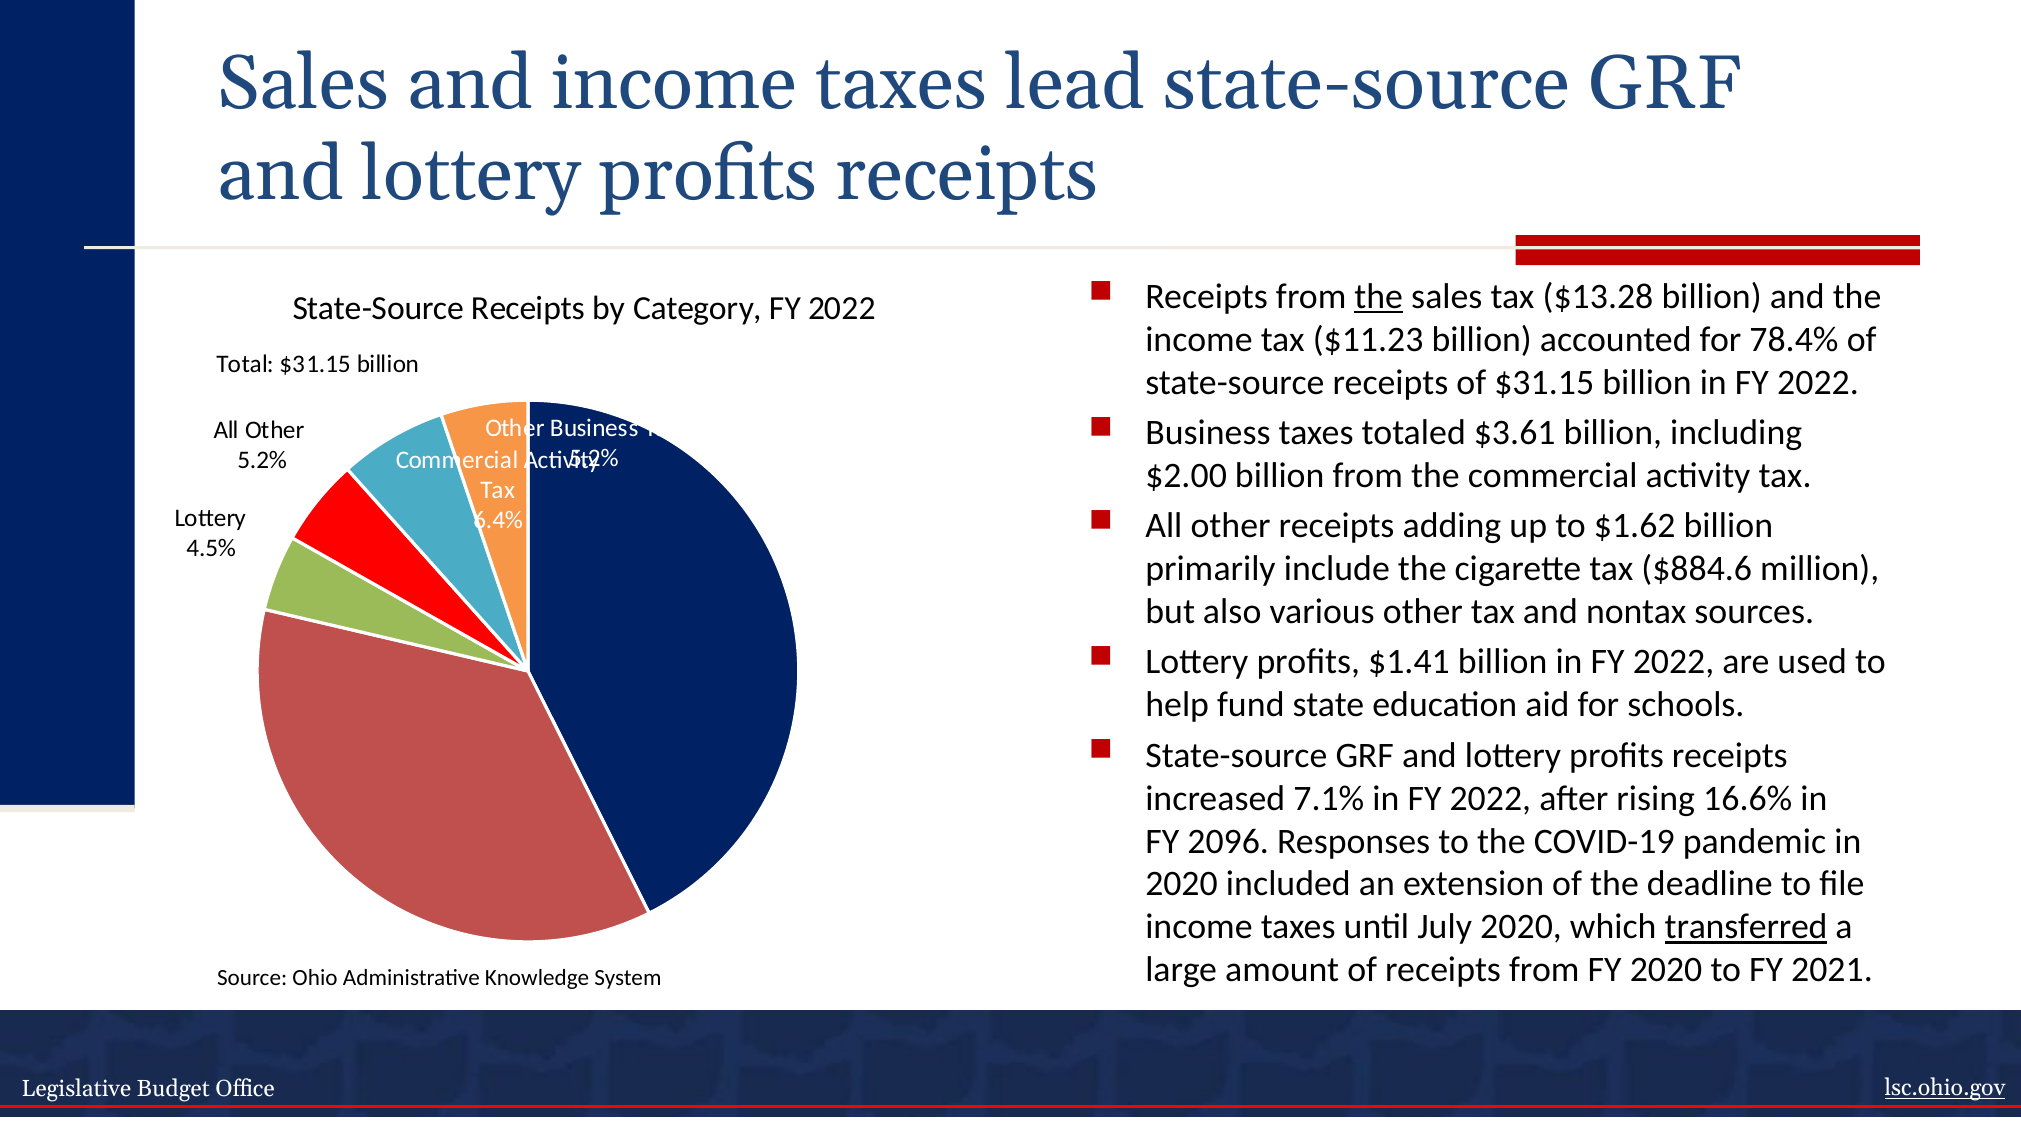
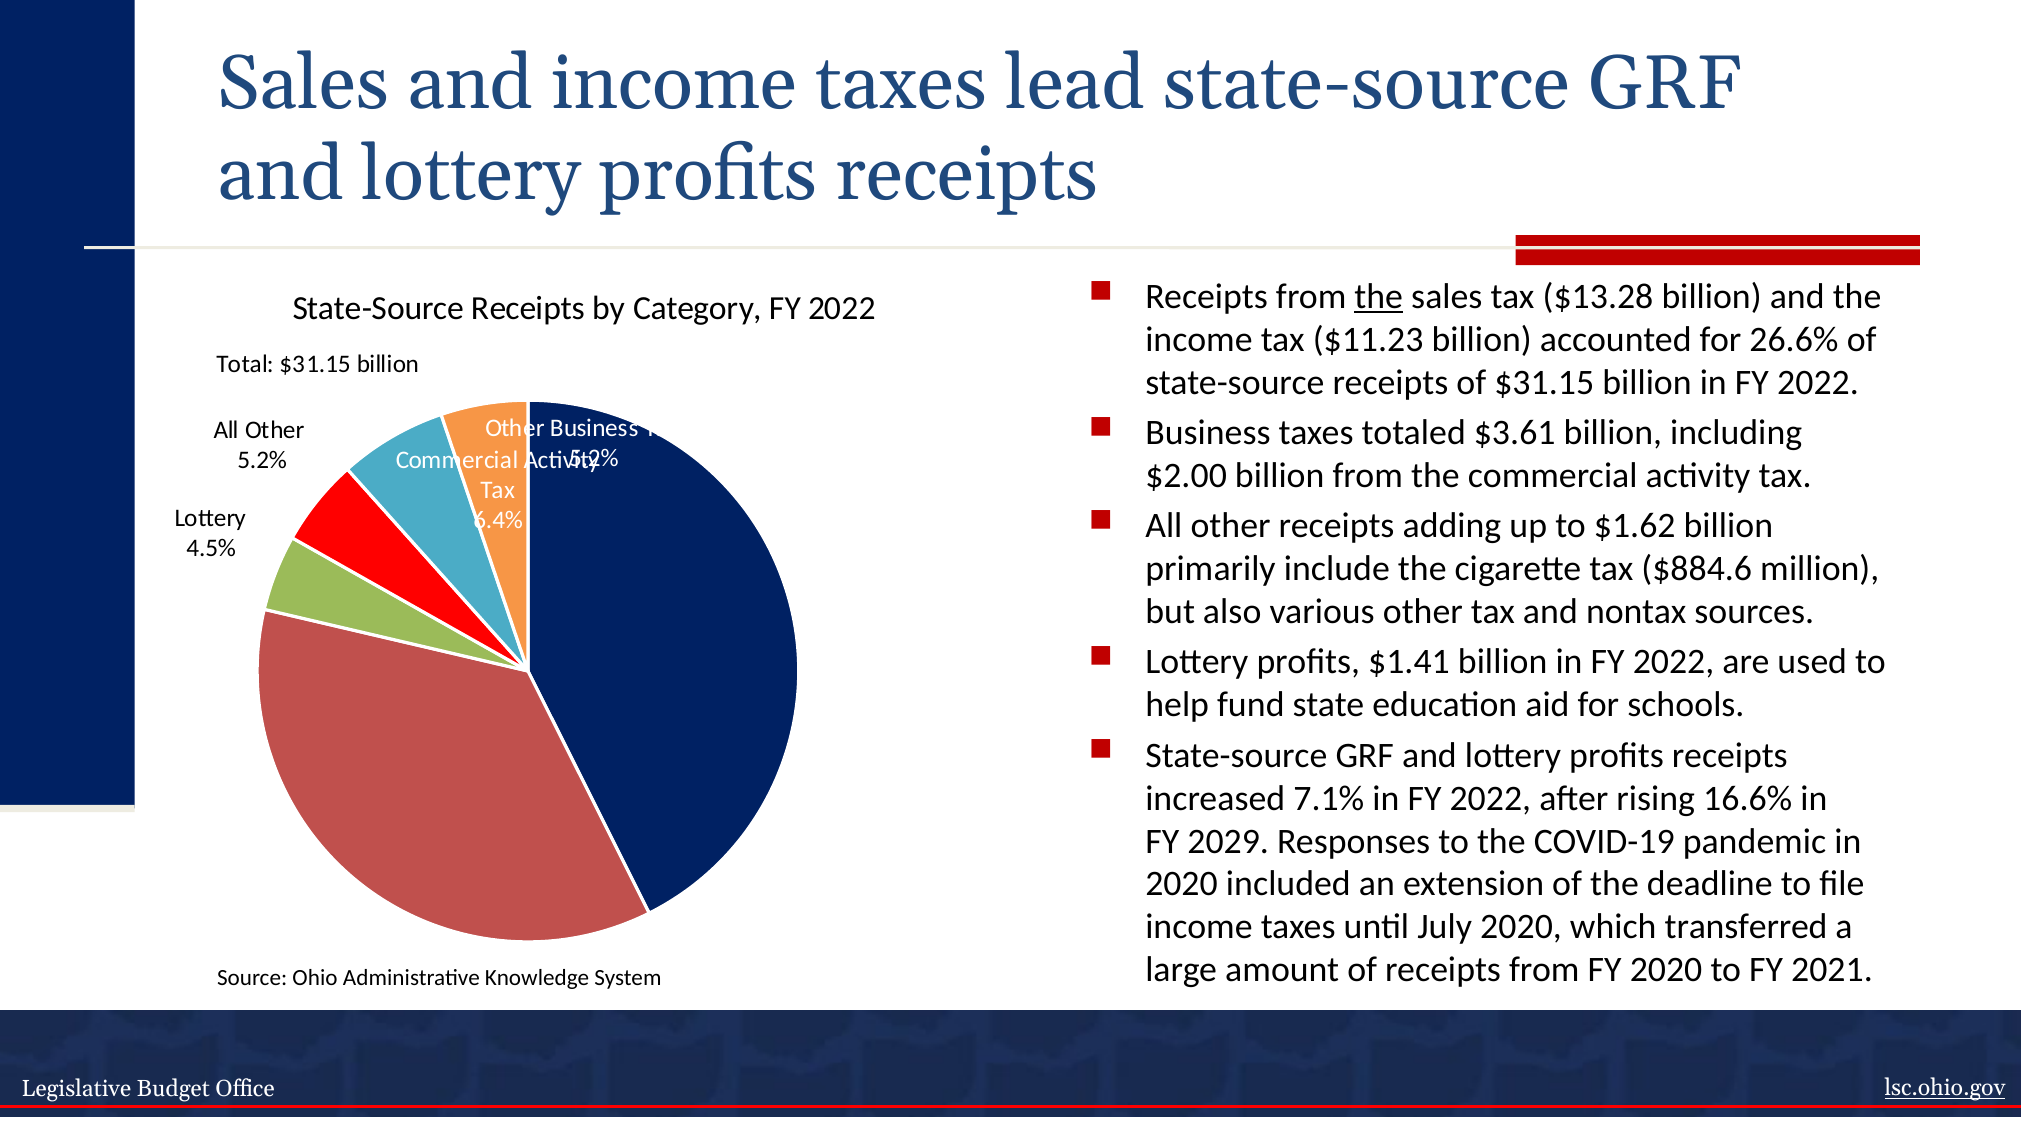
78.4%: 78.4% -> 26.6% (1794, 340)
2096: 2096 -> 2029 (1228, 841)
transferred underline: present -> none (1746, 927)
